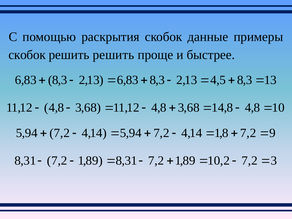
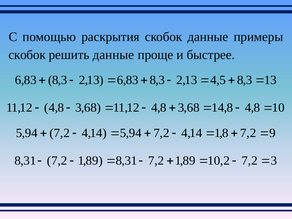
решить решить: решить -> данные (113, 55)
